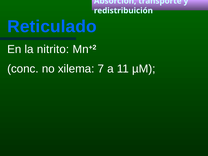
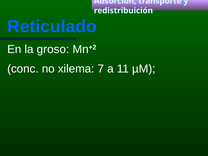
nitrito: nitrito -> groso (53, 49)
